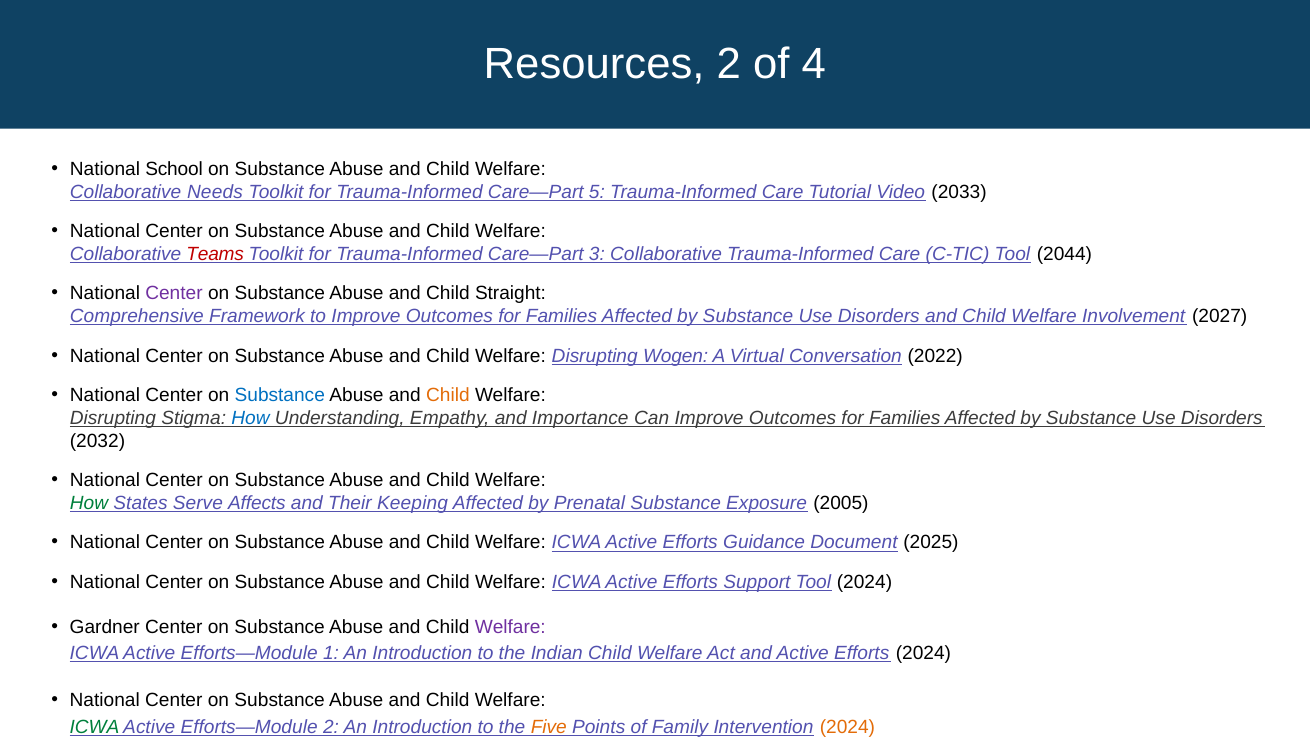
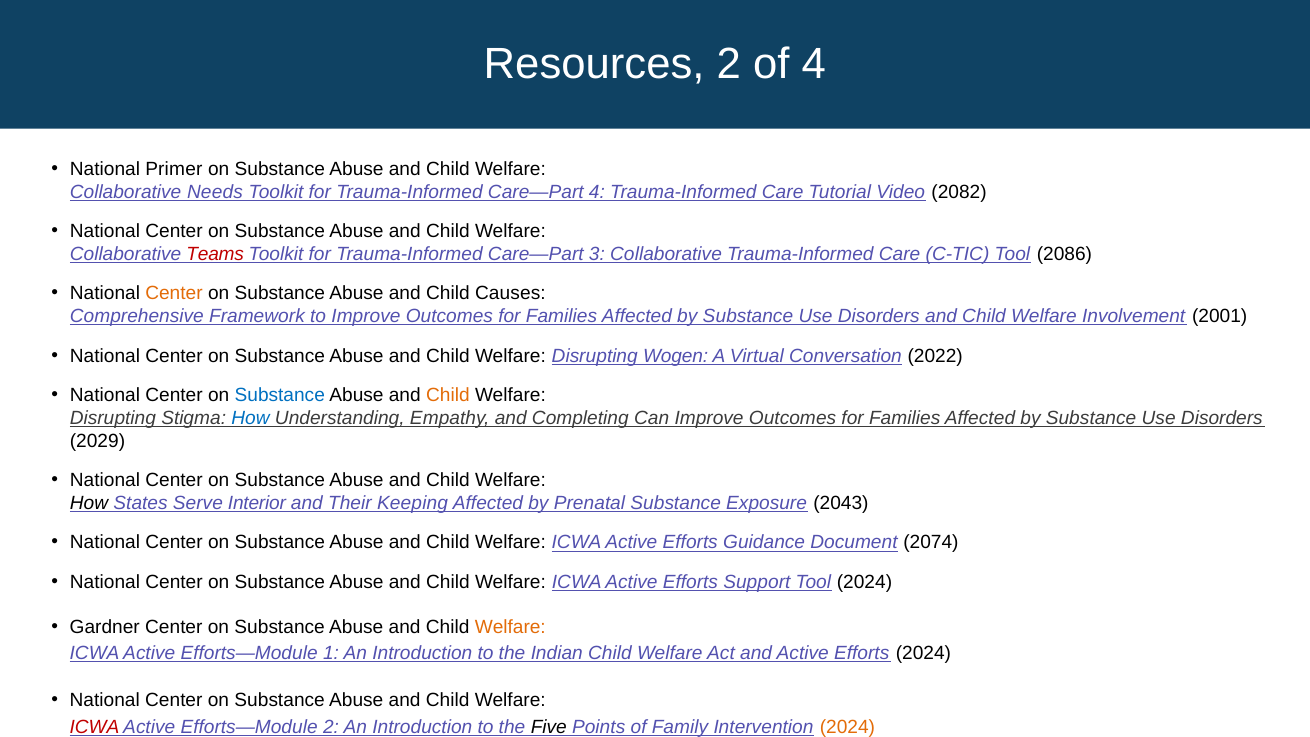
School: School -> Primer (174, 169)
Care—Part 5: 5 -> 4 (597, 192)
2033: 2033 -> 2082 (959, 192)
2044: 2044 -> 2086 (1064, 254)
Center colour: purple -> orange (174, 293)
Straight: Straight -> Causes (510, 293)
2027: 2027 -> 2001 (1220, 316)
Importance: Importance -> Completing (580, 418)
2032: 2032 -> 2029 (97, 441)
How colour: green -> black (89, 503)
Affects: Affects -> Interior (257, 503)
2005: 2005 -> 2043 (841, 503)
2025: 2025 -> 2074 (931, 542)
Welfare colour: purple -> orange (510, 627)
ICWA colour: green -> red (95, 727)
Five colour: orange -> black (549, 727)
